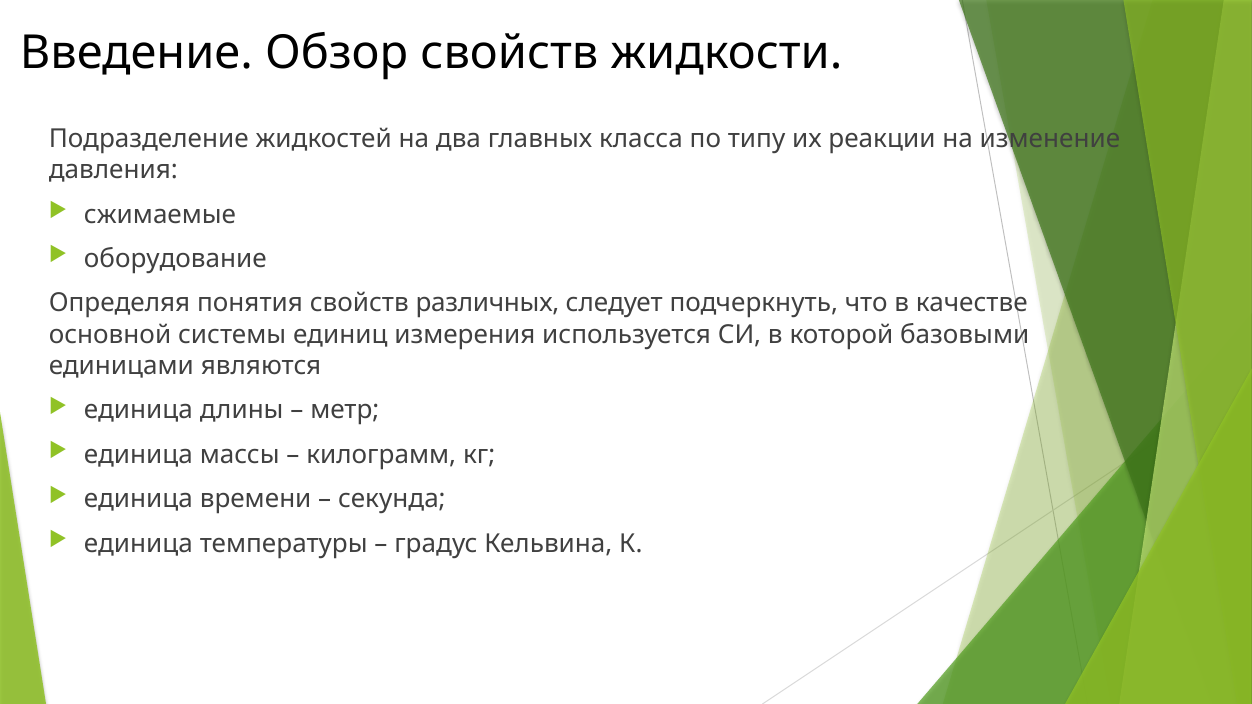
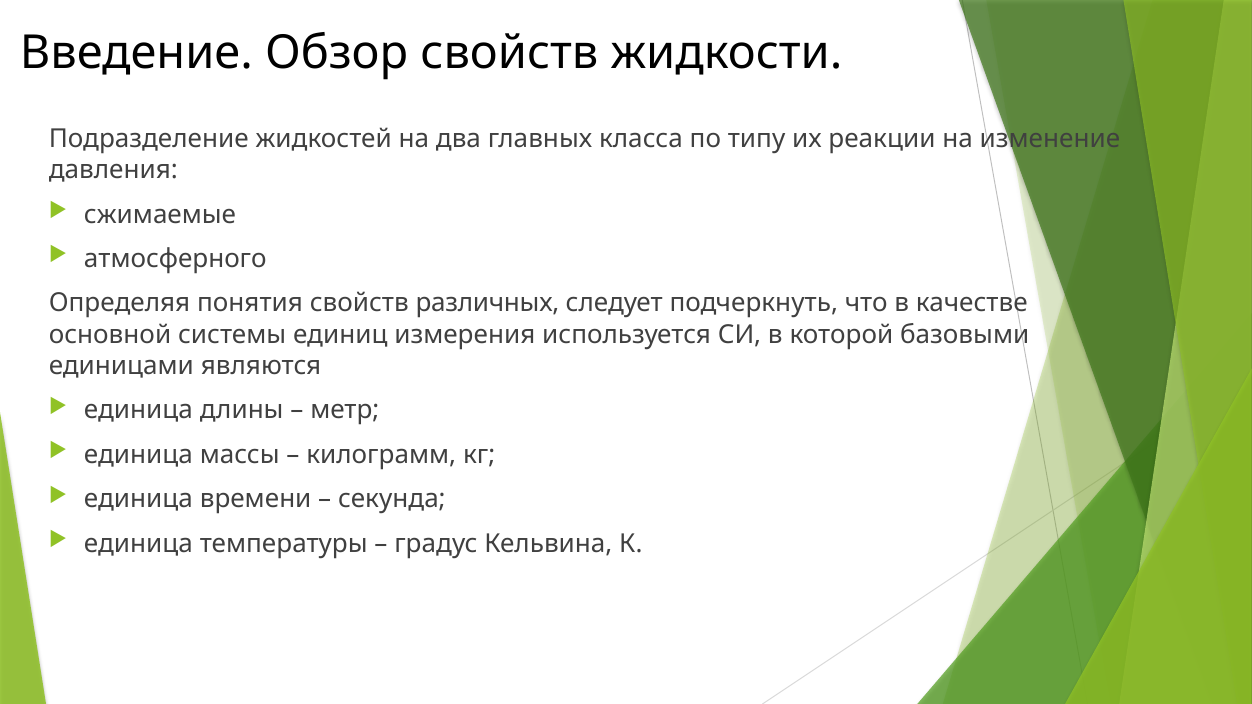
оборудование: оборудование -> атмосферного (175, 259)
